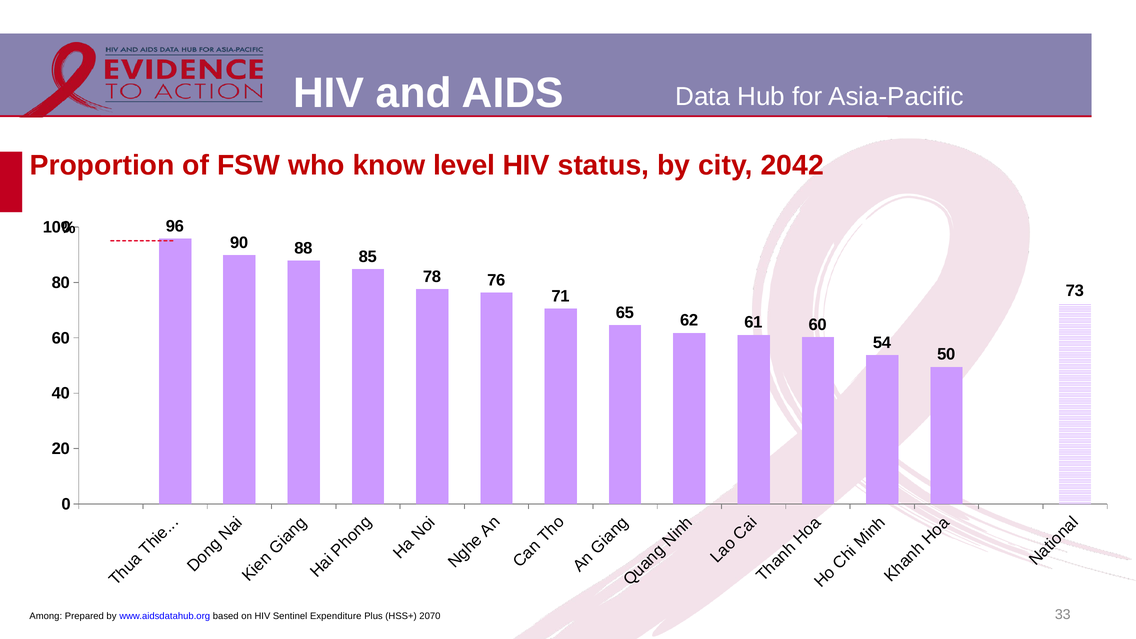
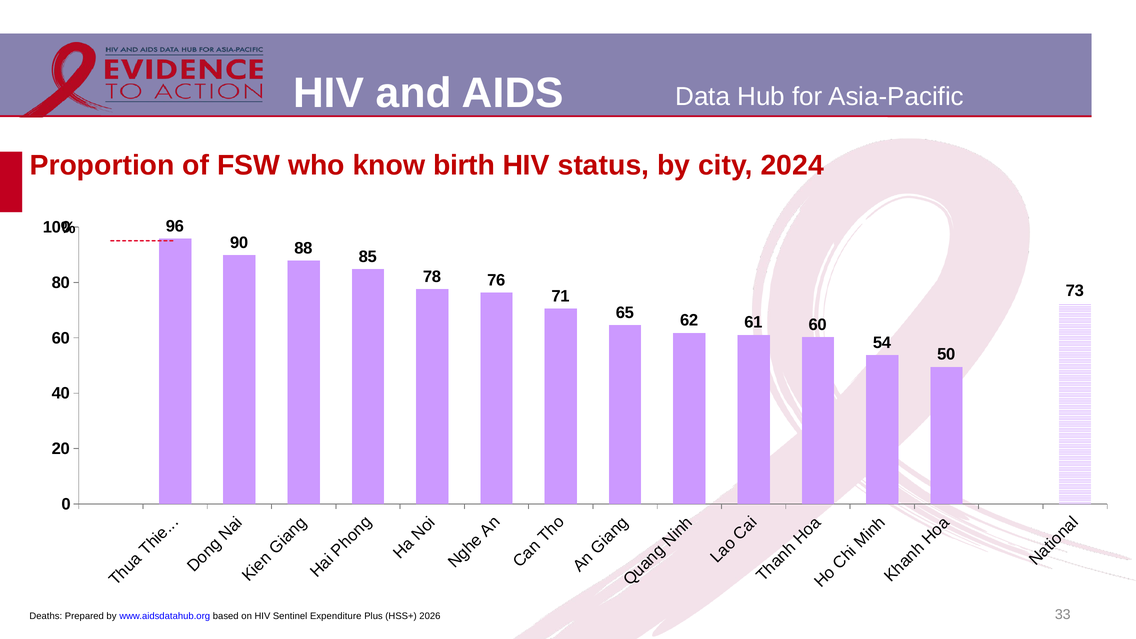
level: level -> birth (464, 165)
2042: 2042 -> 2024 (792, 165)
Among: Among -> Deaths (46, 616)
2070: 2070 -> 2026 (430, 616)
